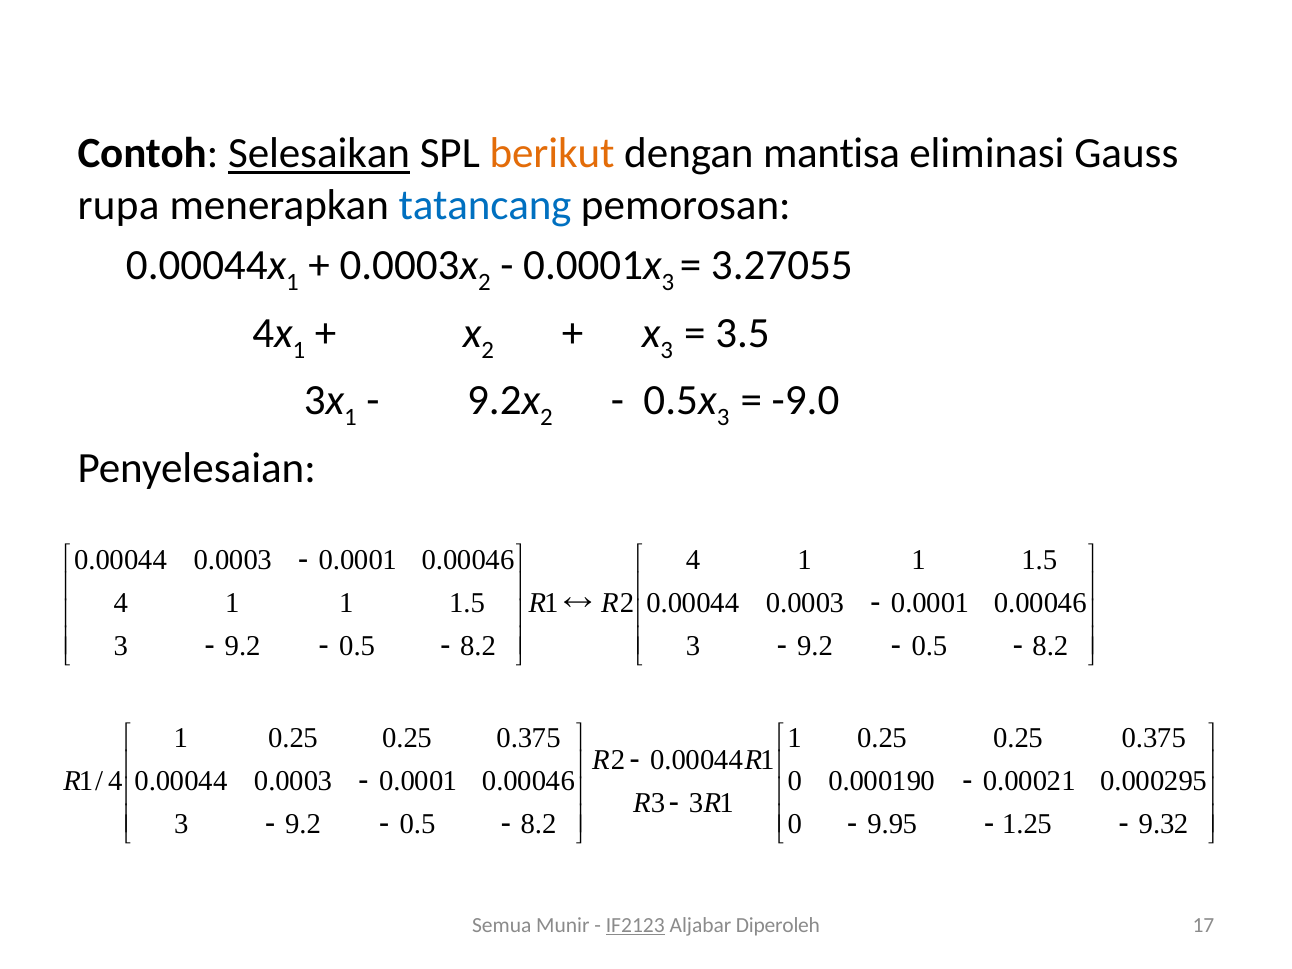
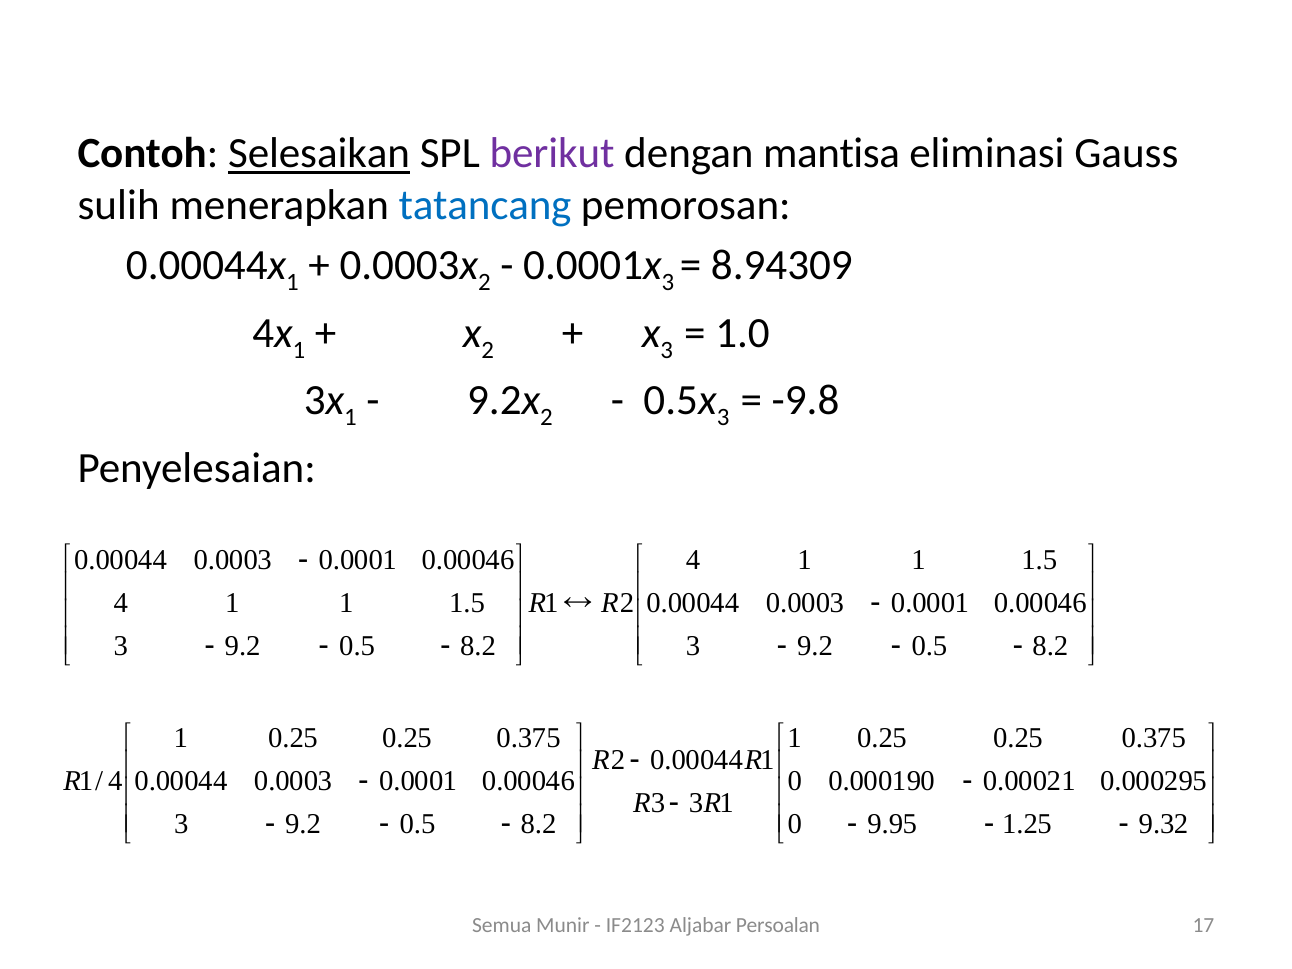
berikut colour: orange -> purple (552, 154)
rupa: rupa -> sulih (119, 205)
3.27055: 3.27055 -> 8.94309 (782, 266)
3.5: 3.5 -> 1.0 (742, 333)
-9.0: -9.0 -> -9.8 (806, 400)
IF2123 underline: present -> none (635, 925)
Diperoleh: Diperoleh -> Persoalan (778, 925)
